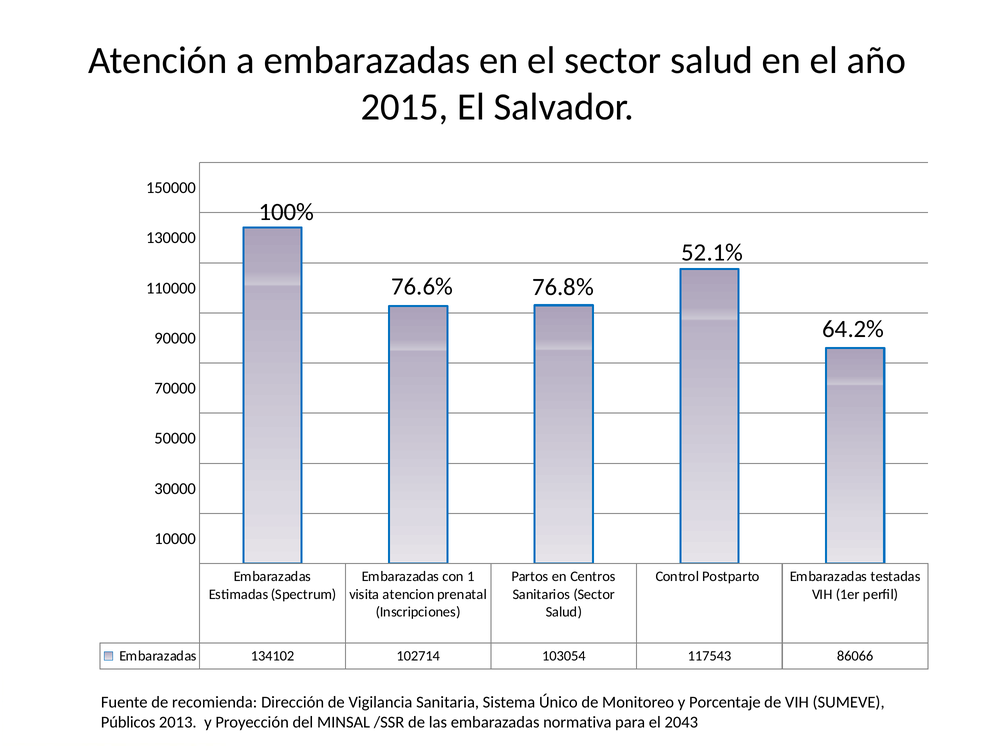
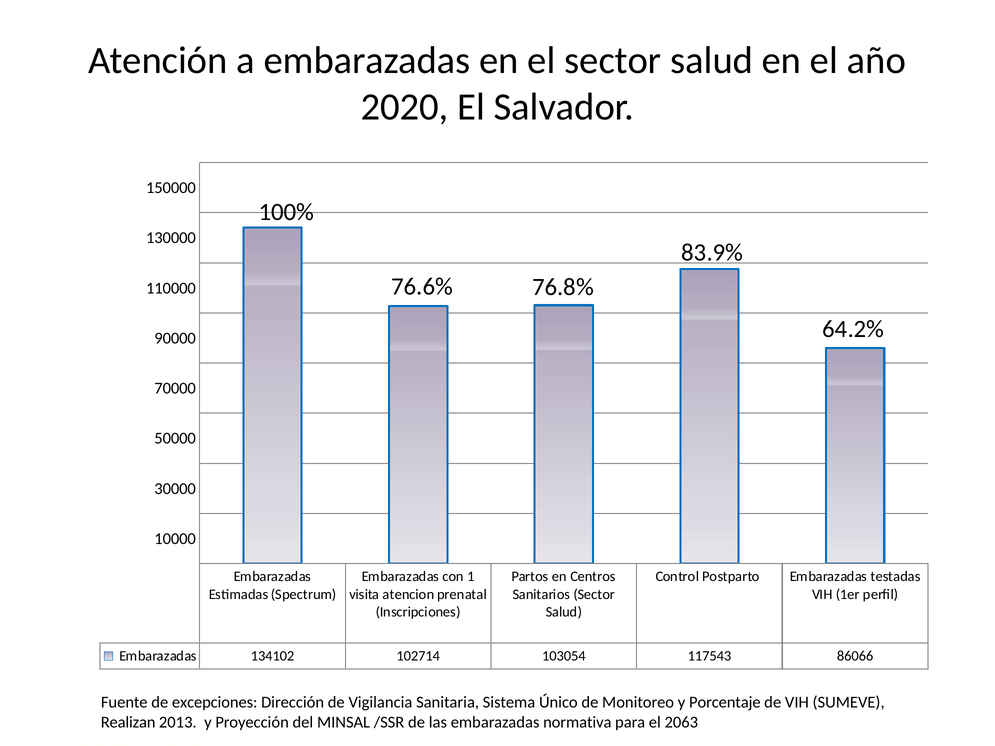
2015: 2015 -> 2020 (405, 107)
52.1%: 52.1% -> 83.9% (712, 252)
recomienda: recomienda -> excepciones (215, 702)
Públicos: Públicos -> Realizan (128, 722)
2043: 2043 -> 2063 (681, 722)
